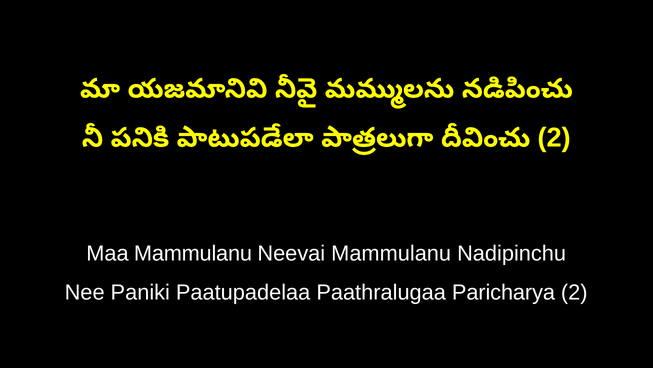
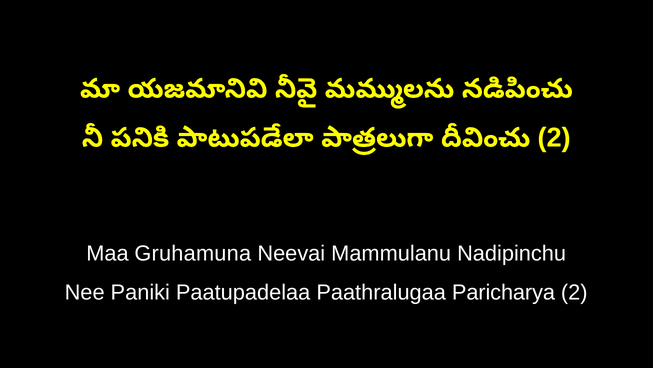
Maa Mammulanu: Mammulanu -> Gruhamuna (193, 253)
